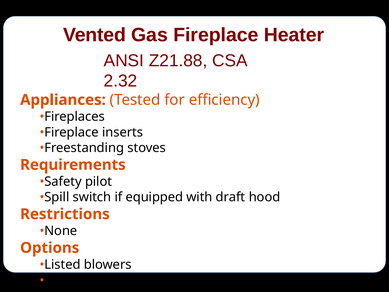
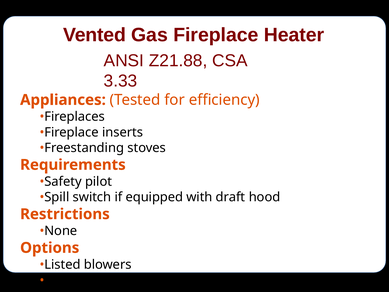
2.32: 2.32 -> 3.33 (121, 81)
